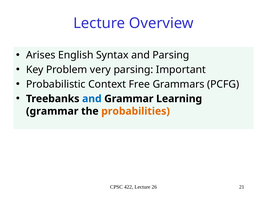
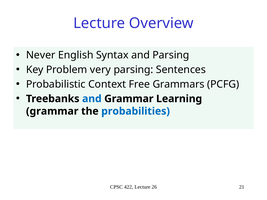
Arises: Arises -> Never (41, 55)
Important: Important -> Sentences (181, 70)
probabilities colour: orange -> blue (136, 111)
